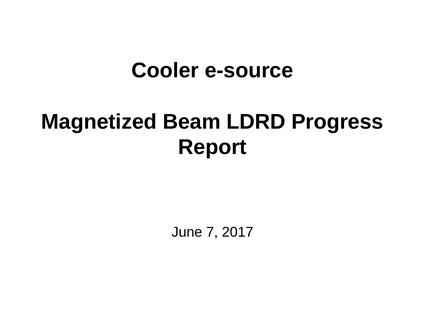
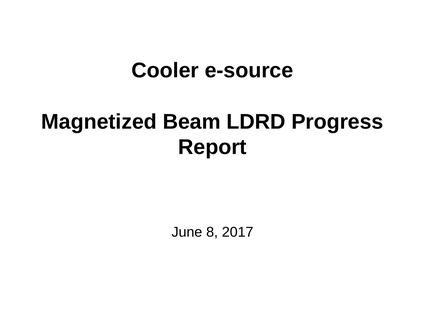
7: 7 -> 8 (212, 232)
